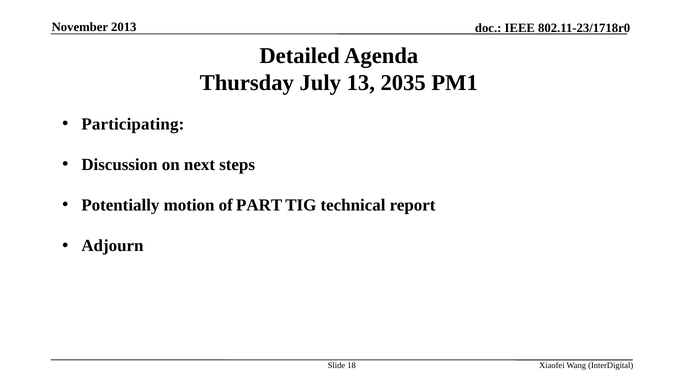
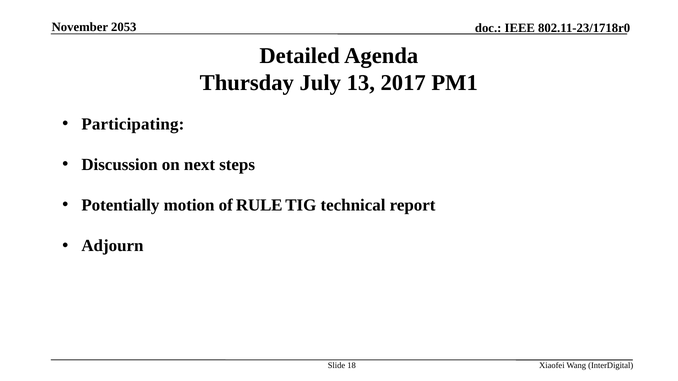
2013: 2013 -> 2053 (124, 27)
2035: 2035 -> 2017 (403, 83)
PART: PART -> RULE (259, 205)
